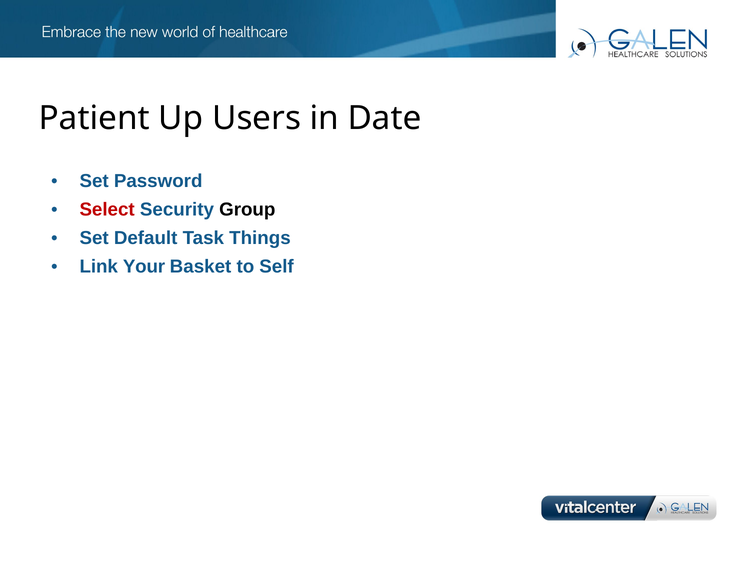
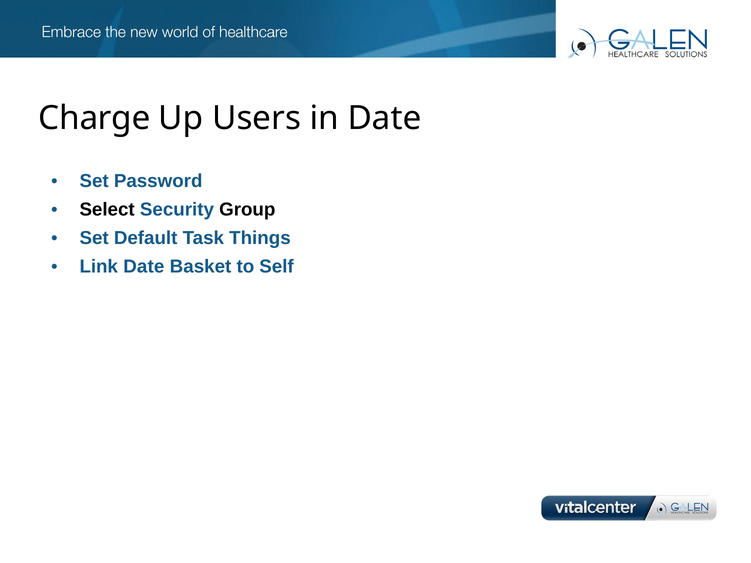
Patient: Patient -> Charge (94, 118)
Select colour: red -> black (107, 210)
Link Your: Your -> Date (144, 267)
